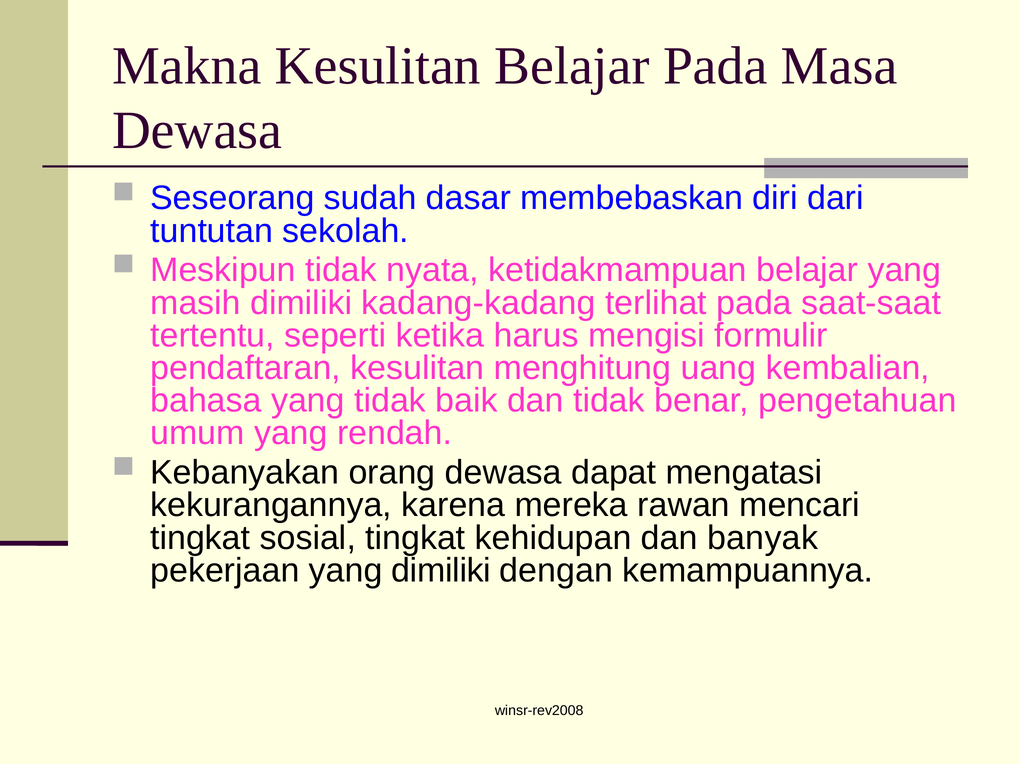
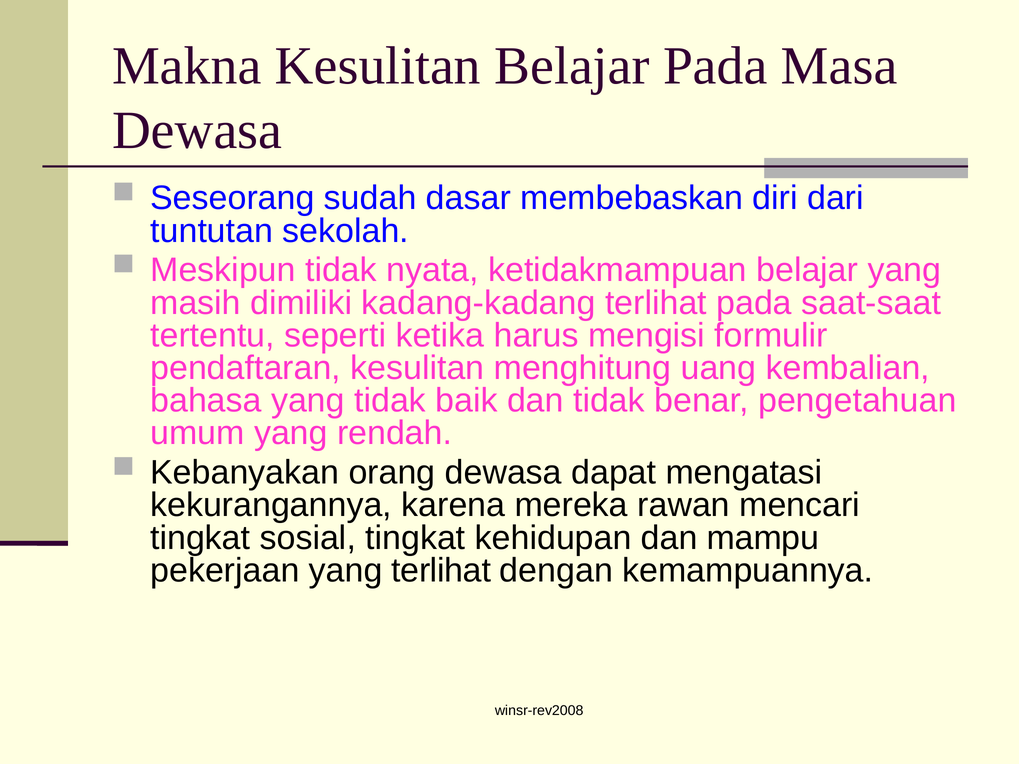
banyak: banyak -> mampu (763, 538)
yang dimiliki: dimiliki -> terlihat (441, 571)
